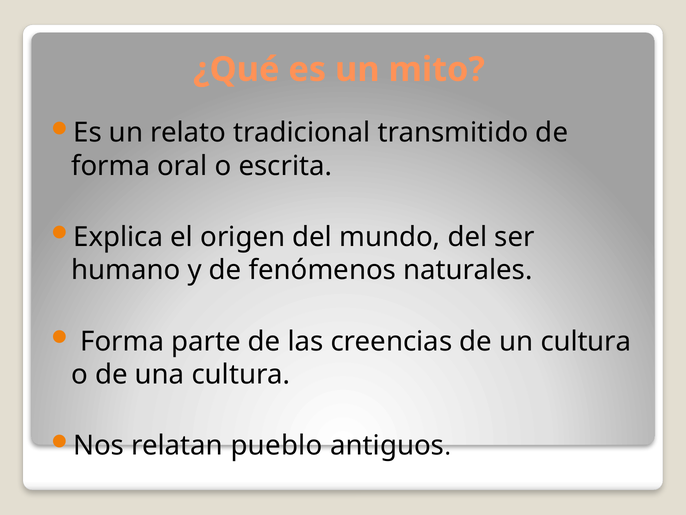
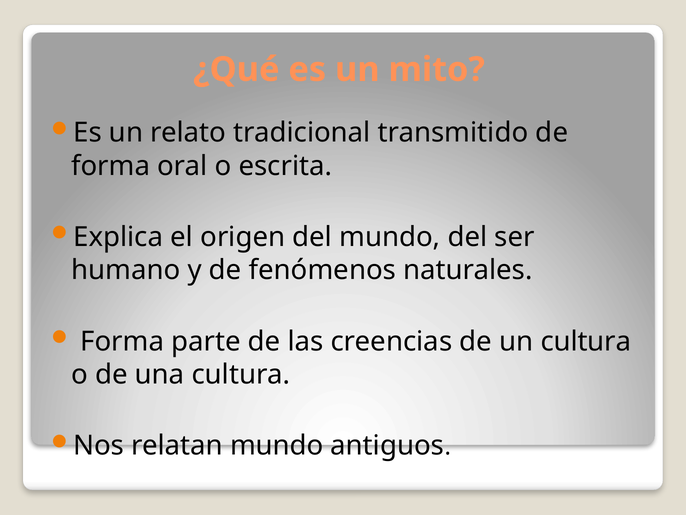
relatan pueblo: pueblo -> mundo (277, 445)
